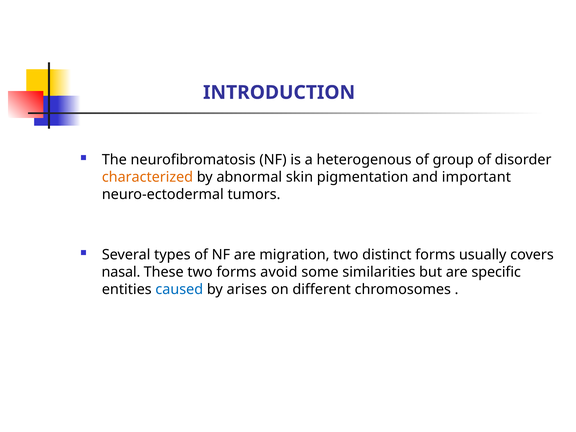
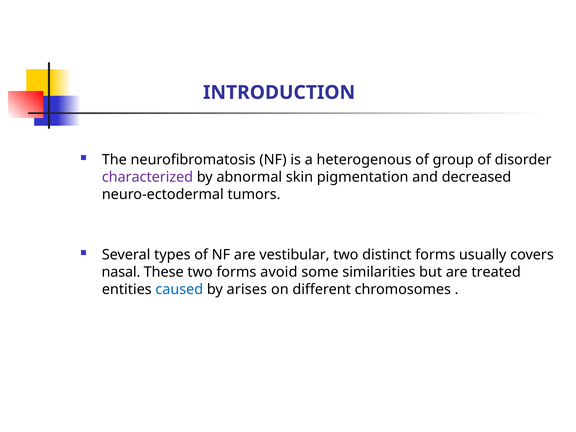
characterized colour: orange -> purple (147, 177)
important: important -> decreased (477, 177)
migration: migration -> vestibular (294, 255)
specific: specific -> treated (496, 272)
